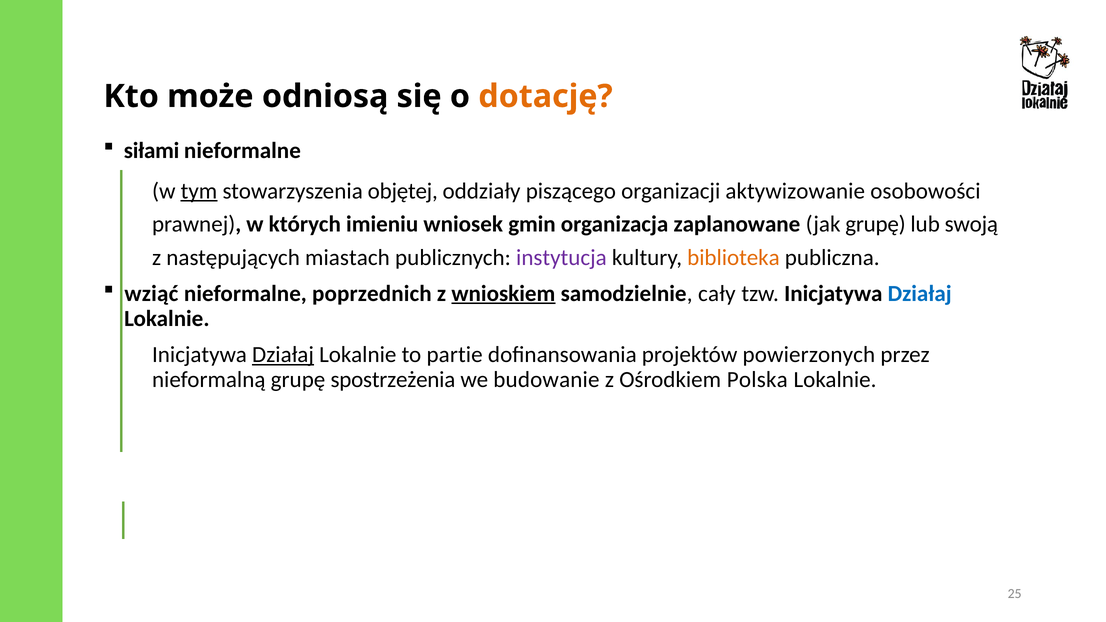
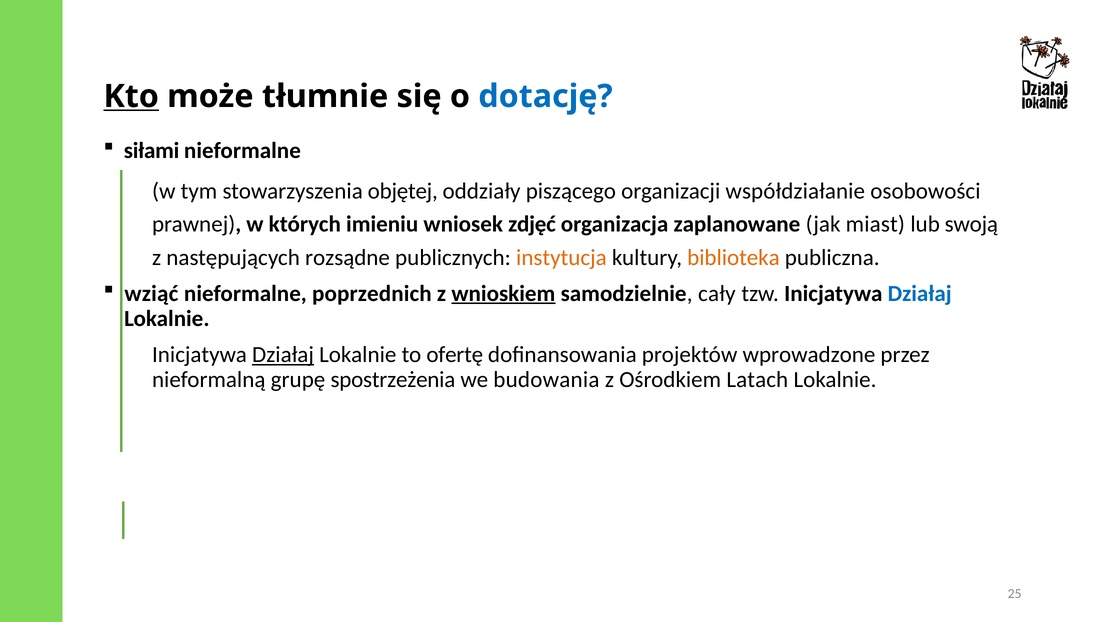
Kto underline: none -> present (131, 96)
odniosą: odniosą -> tłumnie (325, 96)
dotację colour: orange -> blue (545, 96)
tym underline: present -> none (199, 191)
aktywizowanie: aktywizowanie -> współdziałanie (795, 191)
gmin: gmin -> zdjęć (532, 224)
jak grupę: grupę -> miast (875, 224)
miastach: miastach -> rozsądne (347, 257)
instytucja colour: purple -> orange (561, 257)
partie: partie -> ofertę (455, 355)
powierzonych: powierzonych -> wprowadzone (809, 355)
budowanie: budowanie -> budowania (546, 380)
Polska: Polska -> Latach (757, 380)
